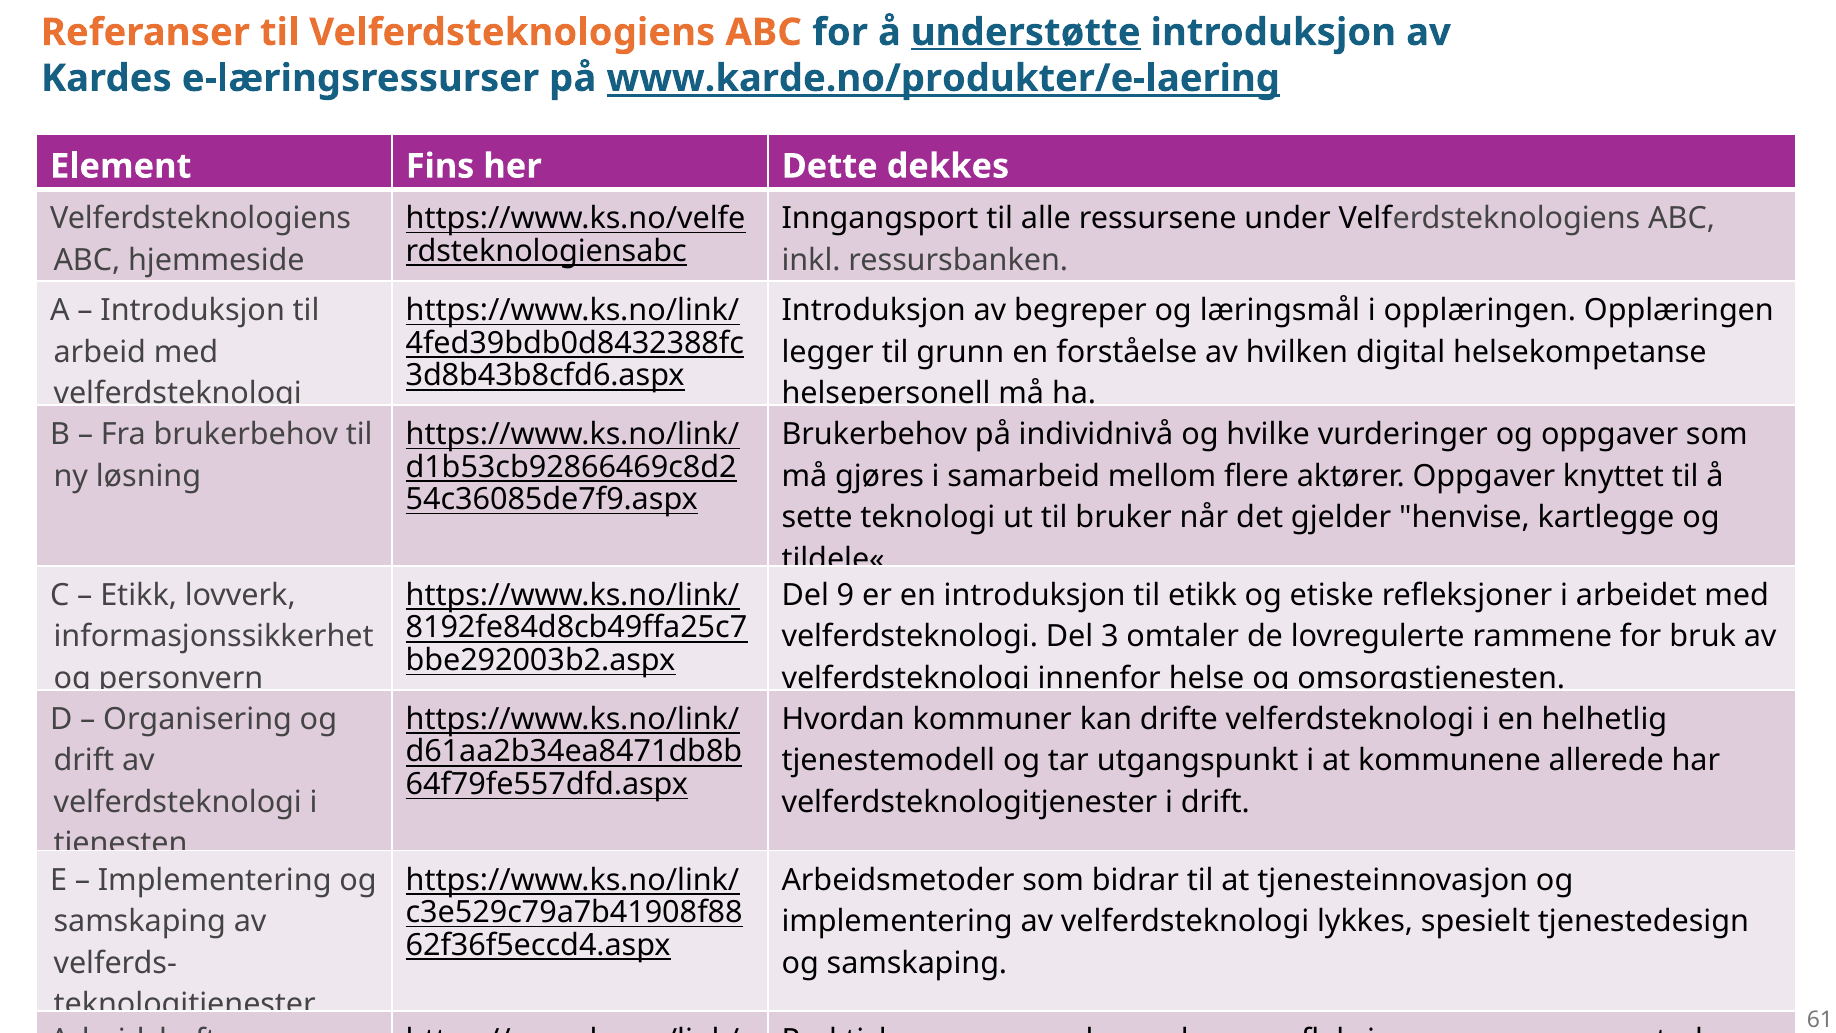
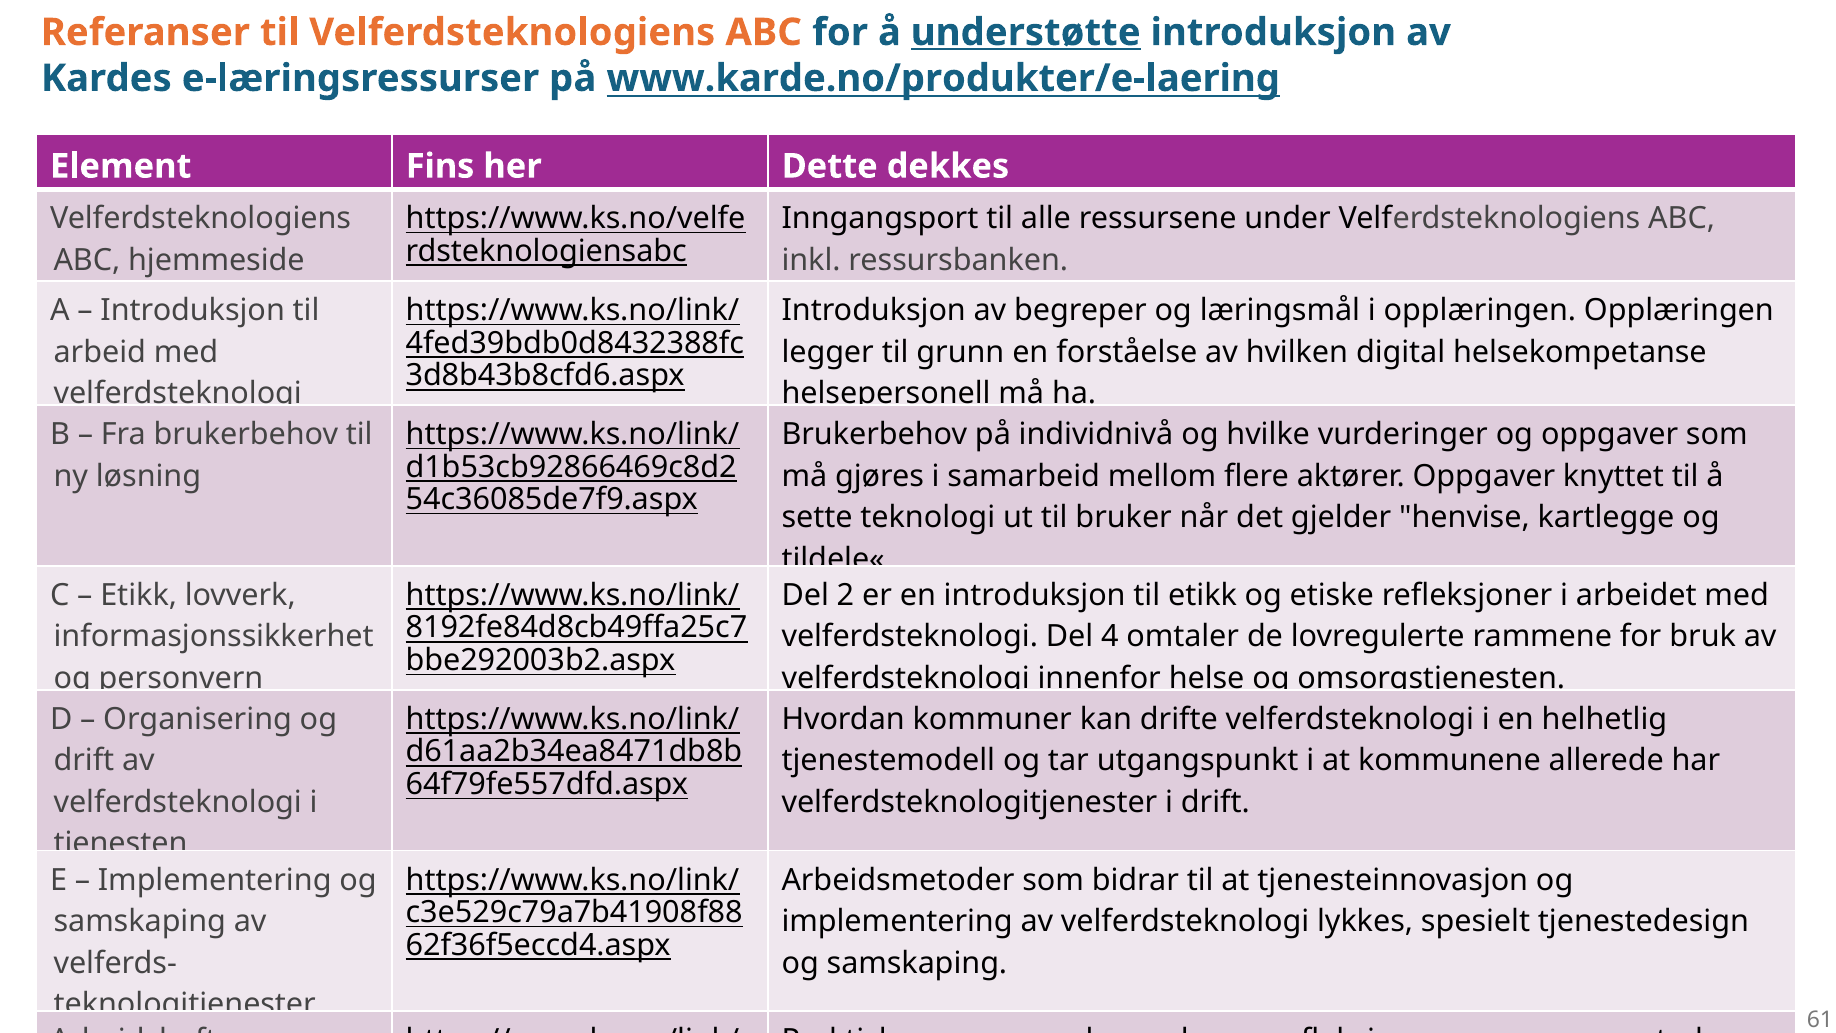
www.karde.no/produkter/e-laering underline: present -> none (943, 78)
9: 9 -> 2 (845, 595)
3: 3 -> 4 (1110, 637)
